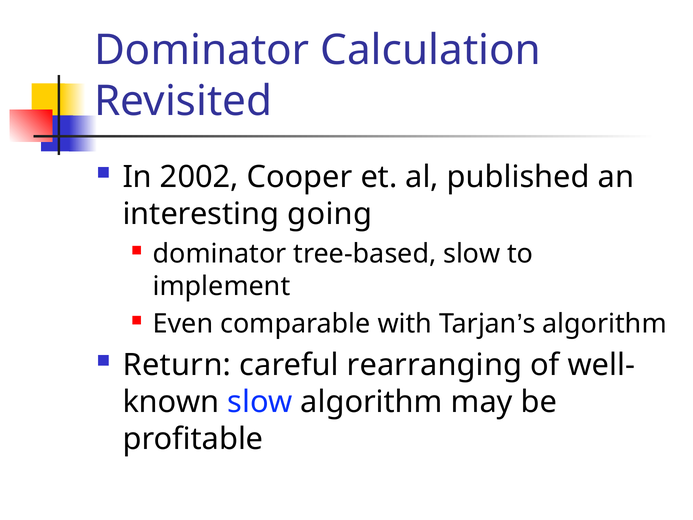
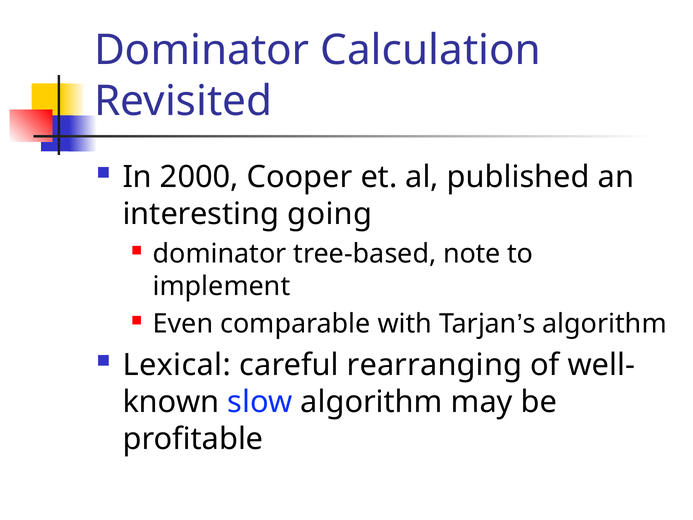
2002: 2002 -> 2000 (199, 177)
tree-based slow: slow -> note (472, 254)
Return: Return -> Lexical (177, 365)
